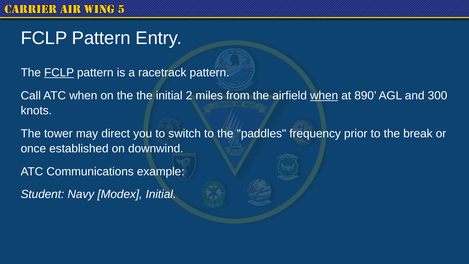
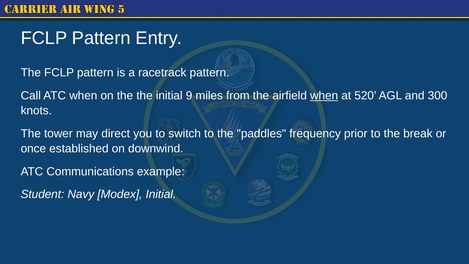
FCLP underline: present -> none (59, 73)
2: 2 -> 9 (189, 95)
890: 890 -> 520 (365, 95)
